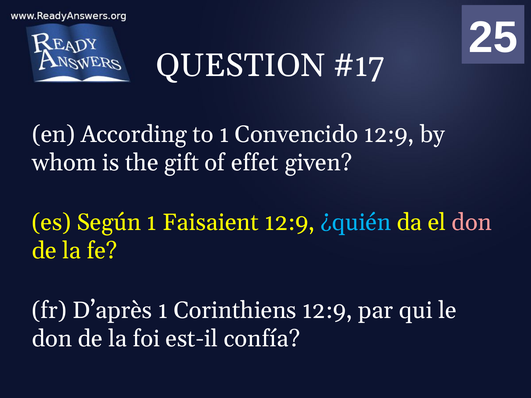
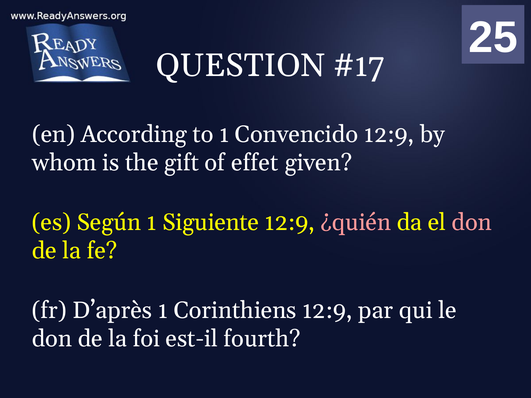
Faisaient: Faisaient -> Siguiente (211, 222)
¿quién colour: light blue -> pink (356, 222)
confía: confía -> fourth (262, 339)
